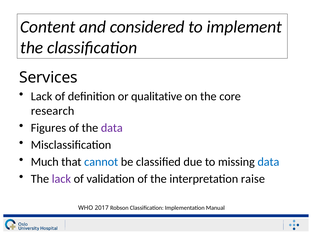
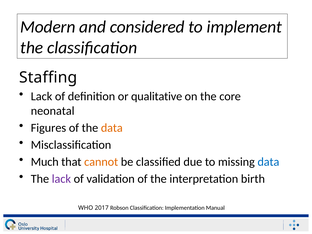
Content: Content -> Modern (48, 27)
Services: Services -> Staffing (48, 77)
research: research -> neonatal (53, 111)
data colour: purple -> orange (112, 128)
cannot colour: blue -> orange (101, 162)
raise: raise -> birth (253, 179)
